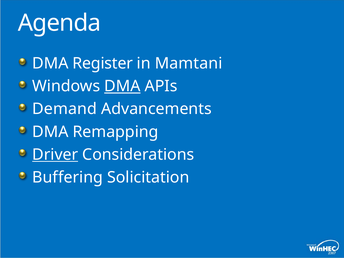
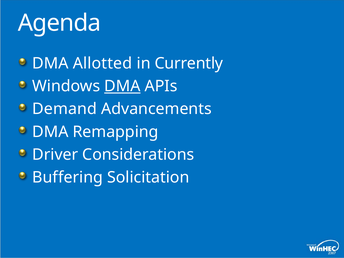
Register: Register -> Allotted (102, 63)
Mamtani: Mamtani -> Currently (189, 63)
Driver underline: present -> none (55, 155)
